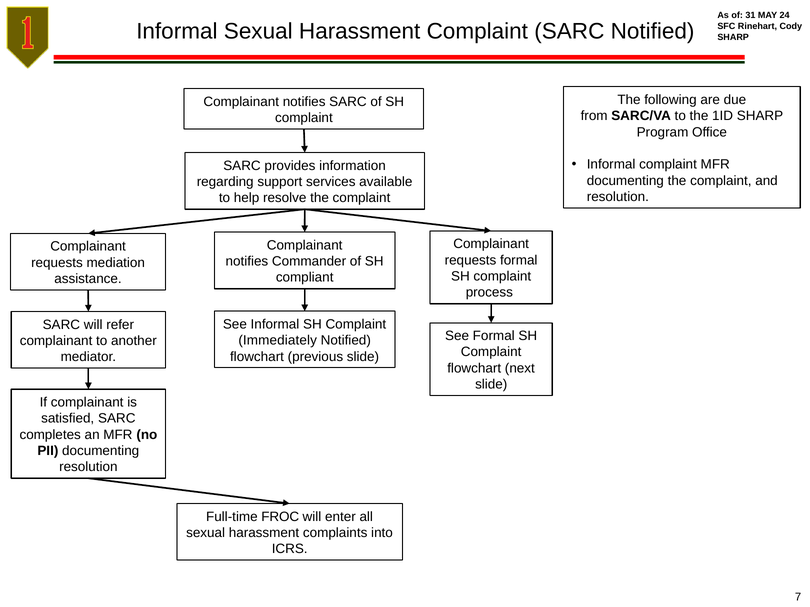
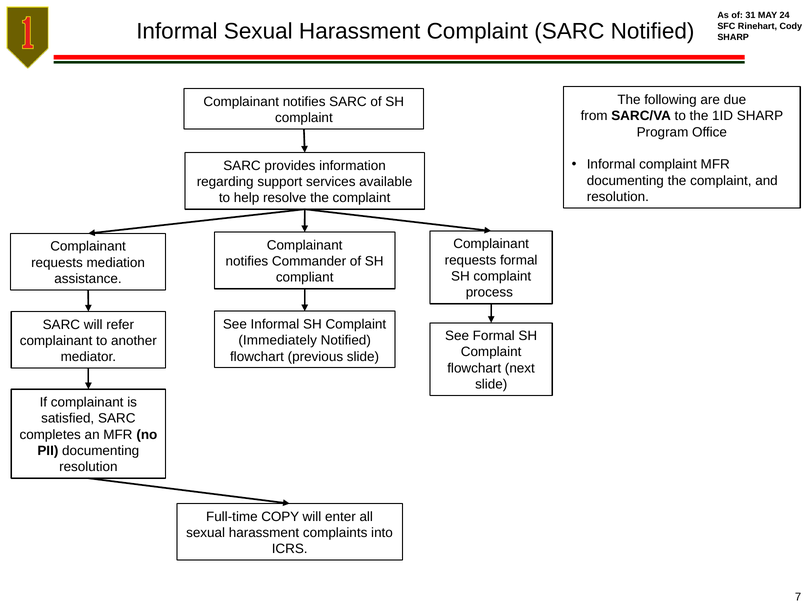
FROC: FROC -> COPY (280, 517)
